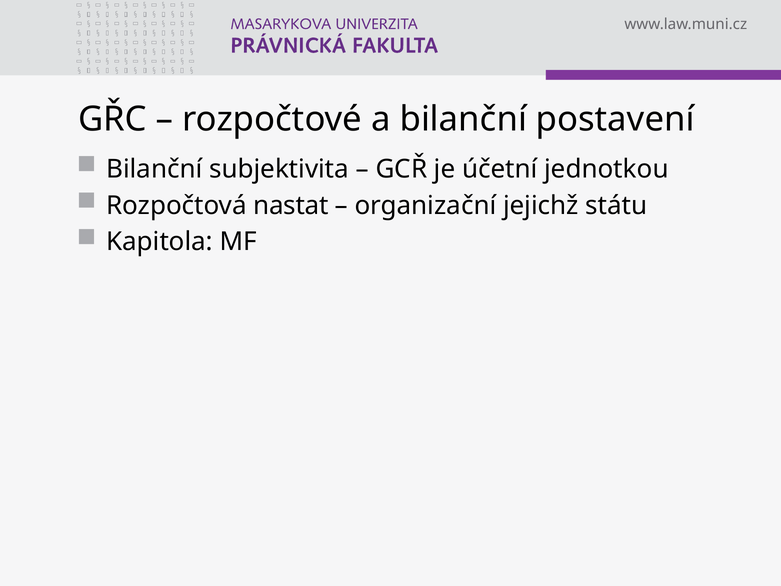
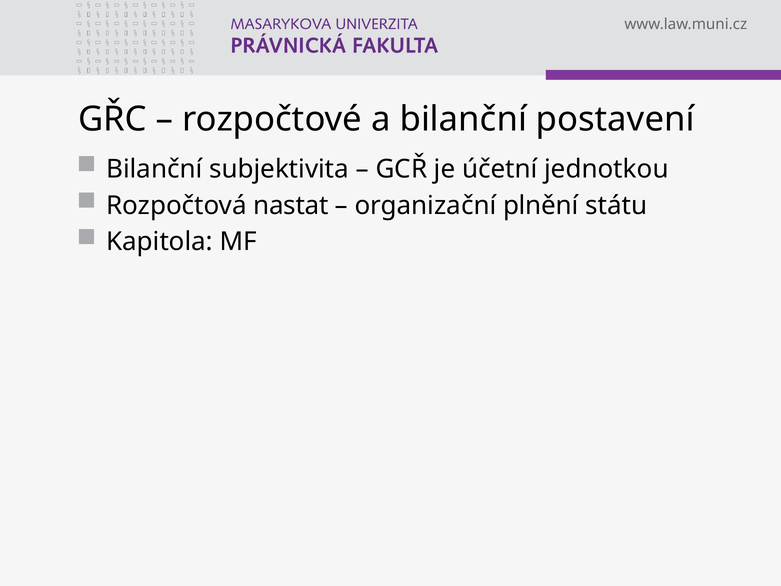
jejichž: jejichž -> plnění (541, 205)
